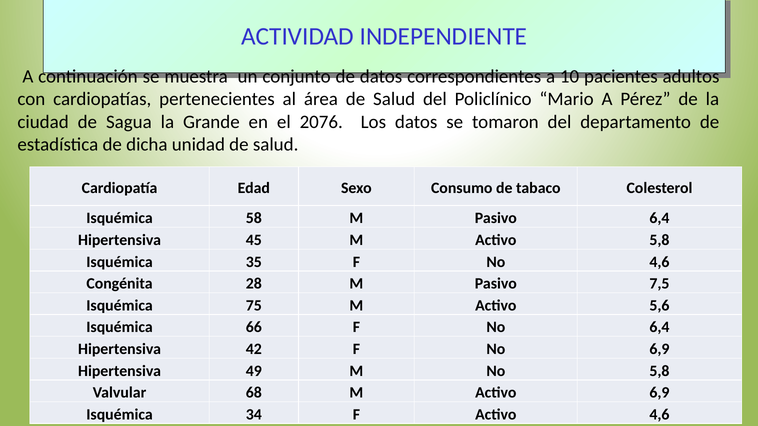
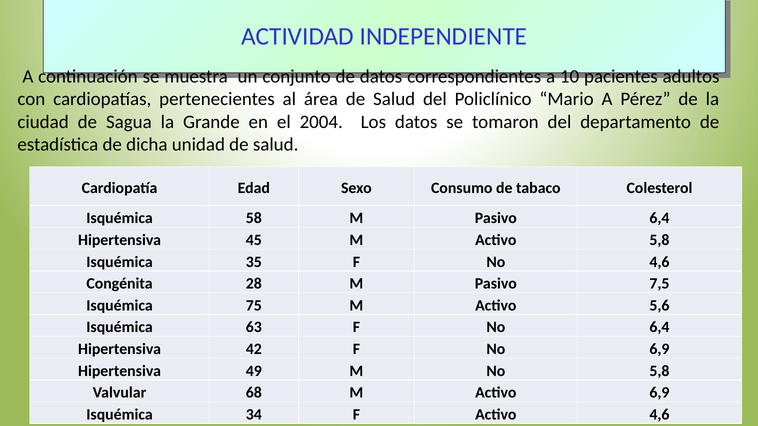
2076: 2076 -> 2004 (321, 122)
66: 66 -> 63 (254, 328)
